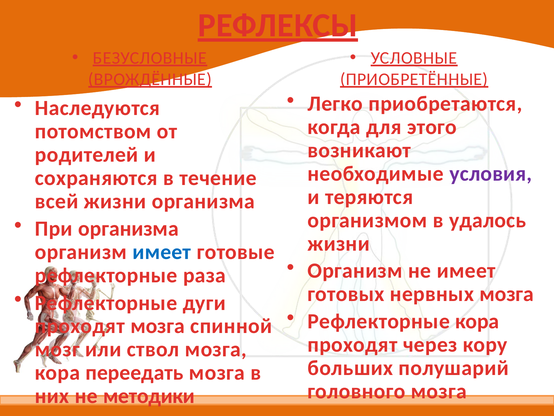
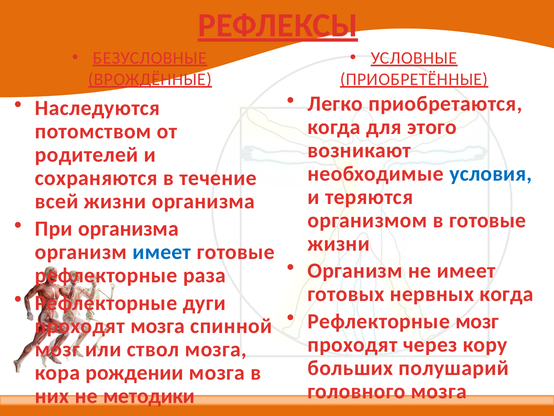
условия colour: purple -> blue (491, 174)
в удалось: удалось -> готовые (488, 220)
нервных мозга: мозга -> когда (507, 294)
Рефлекторные кора: кора -> мозг (477, 321)
переедать: переедать -> рождении (135, 372)
